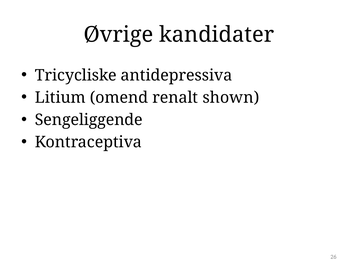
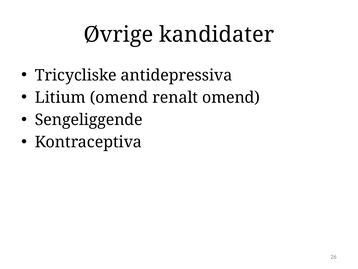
renalt shown: shown -> omend (231, 97)
